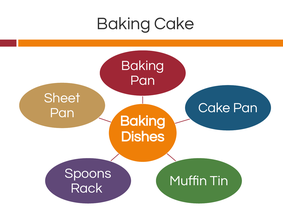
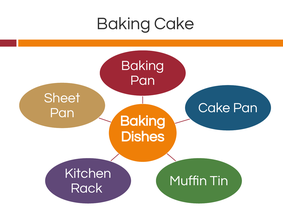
Spoons: Spoons -> Kitchen (88, 174)
